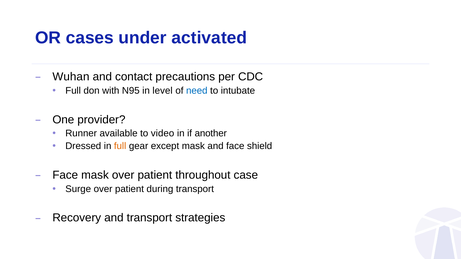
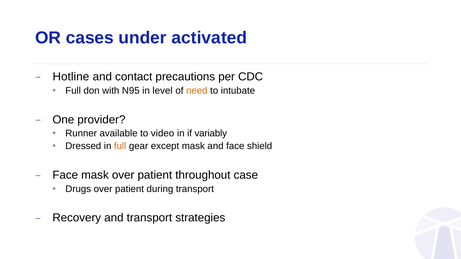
Wuhan: Wuhan -> Hotline (71, 77)
need colour: blue -> orange (197, 91)
another: another -> variably (211, 134)
Surge: Surge -> Drugs (78, 189)
